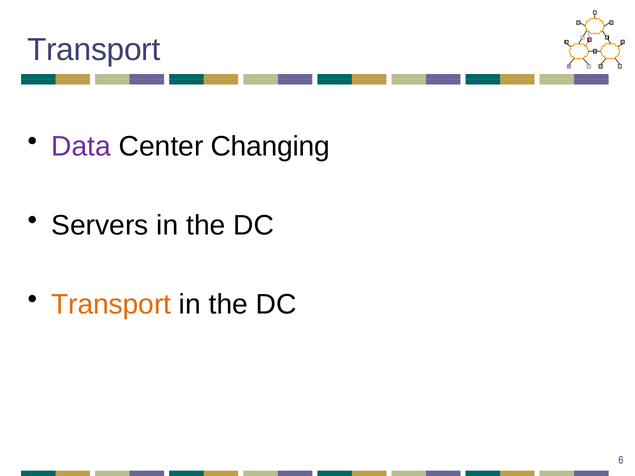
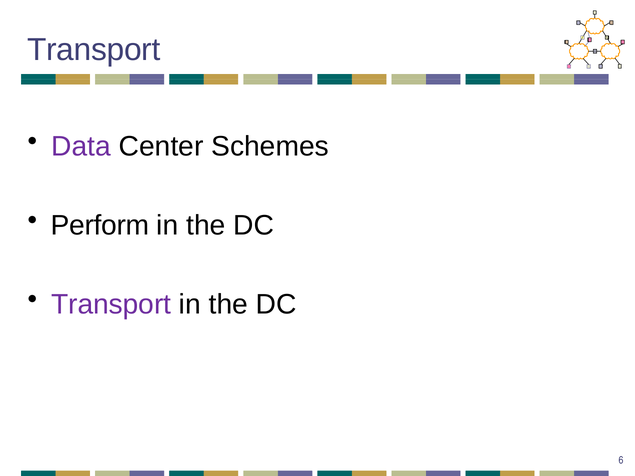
Changing: Changing -> Schemes (270, 146)
Servers: Servers -> Perform (100, 225)
Transport colour: orange -> purple (111, 304)
